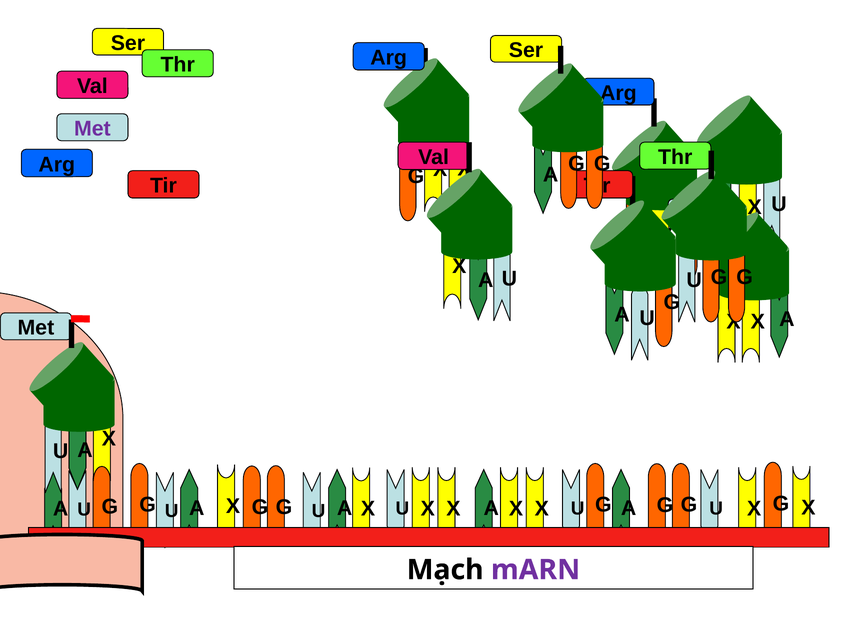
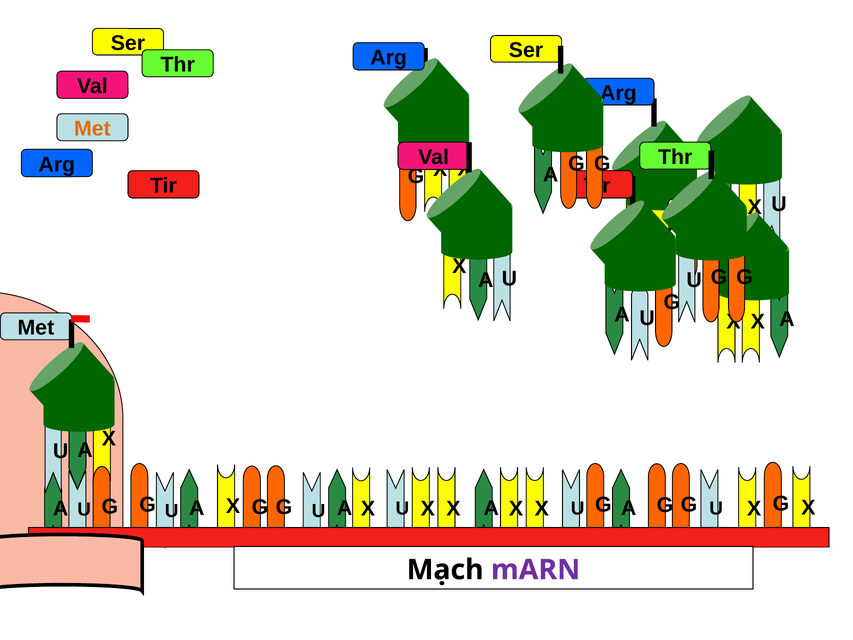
Met colour: purple -> orange (92, 129)
